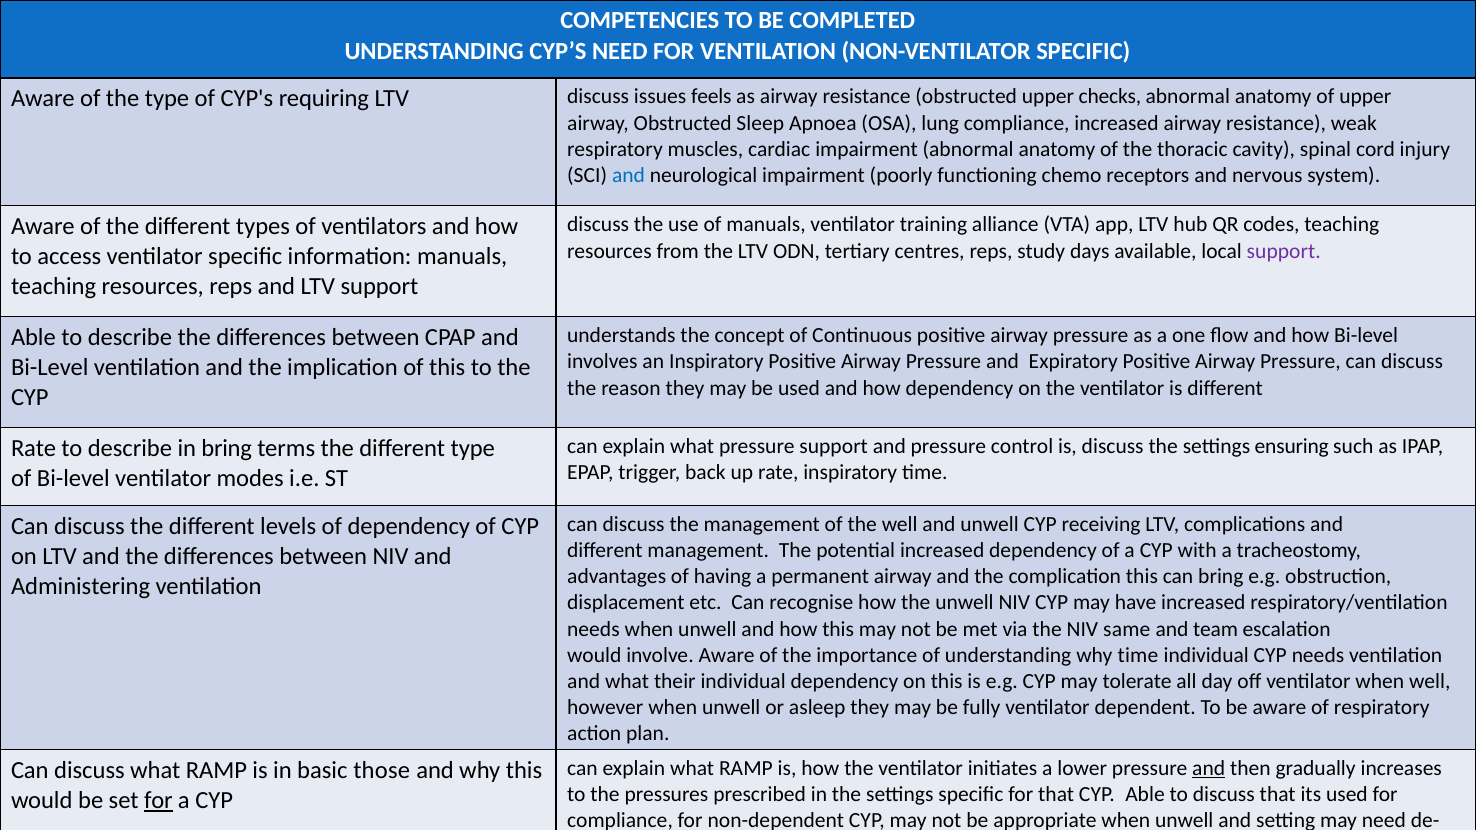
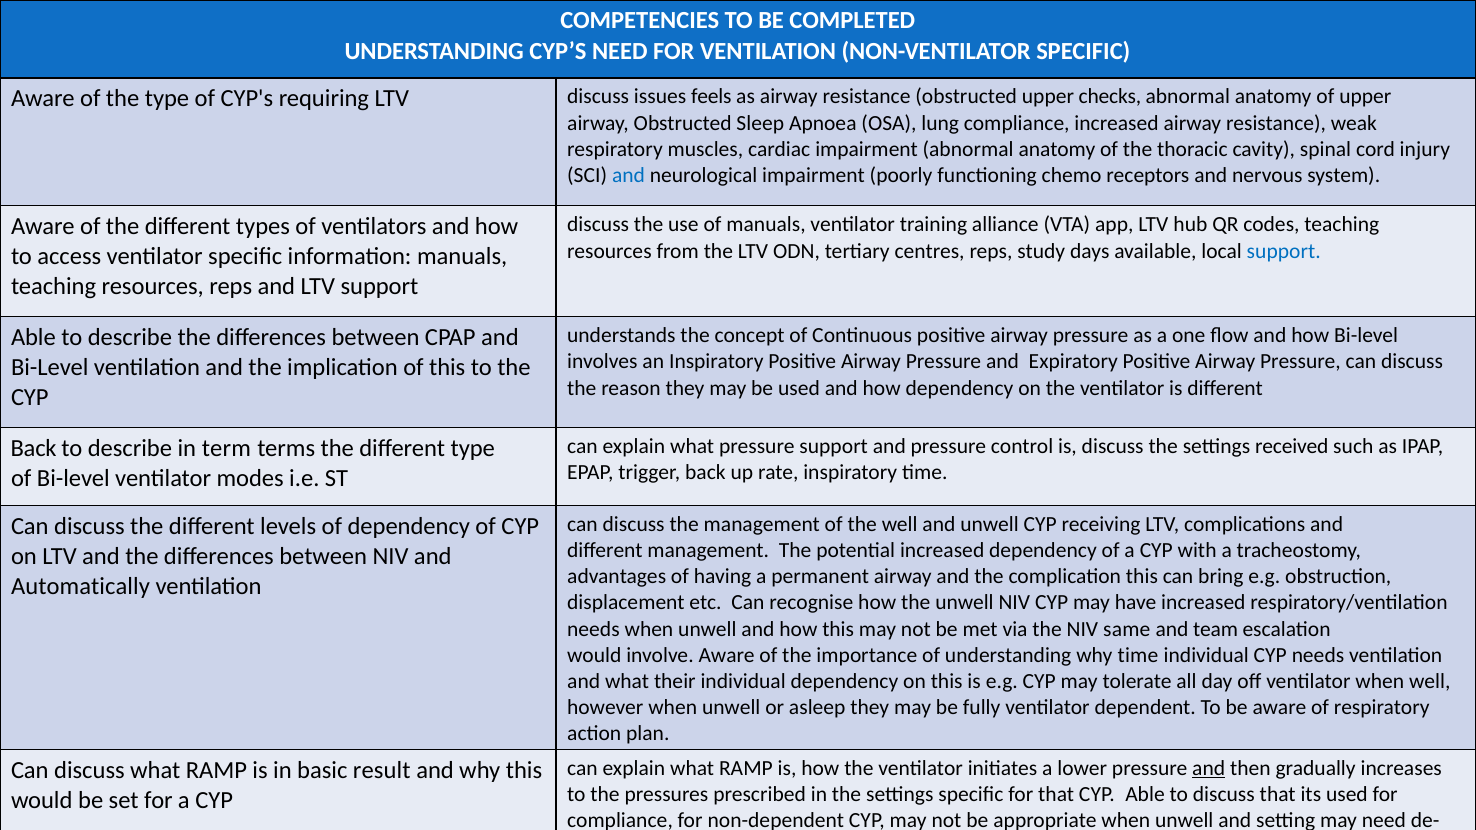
support colour: purple -> blue (1284, 251)
ensuring: ensuring -> received (1292, 447)
Rate: Rate -> Back (34, 449)
in bring: bring -> term (226, 449)
Administering: Administering -> Automatically (81, 587)
those: those -> result (382, 771)
for underline: present -> none (158, 801)
